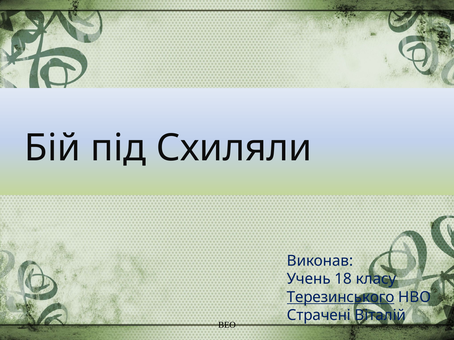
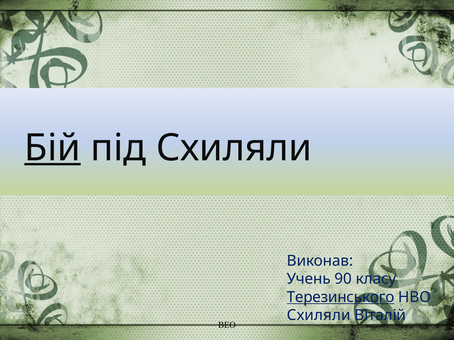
Бій underline: none -> present (52, 148)
18: 18 -> 90 (343, 279)
Страчені: Страчені -> Схиляли (319, 316)
